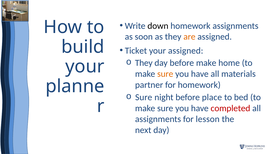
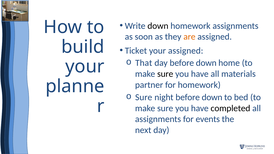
They: They -> That (144, 63)
day before make: make -> down (206, 63)
sure colour: orange -> black (165, 74)
night before place: place -> down (212, 97)
completed colour: red -> black (230, 108)
lesson: lesson -> events (208, 119)
